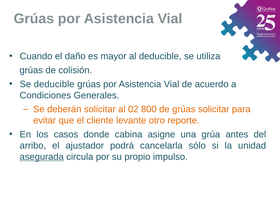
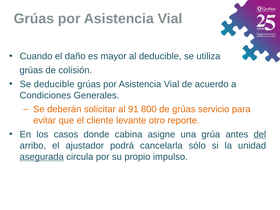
02: 02 -> 91 (133, 109)
grúas solicitar: solicitar -> servicio (214, 109)
del underline: none -> present (260, 134)
